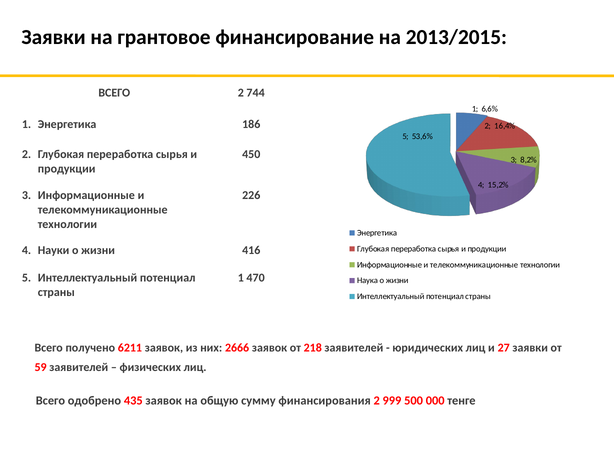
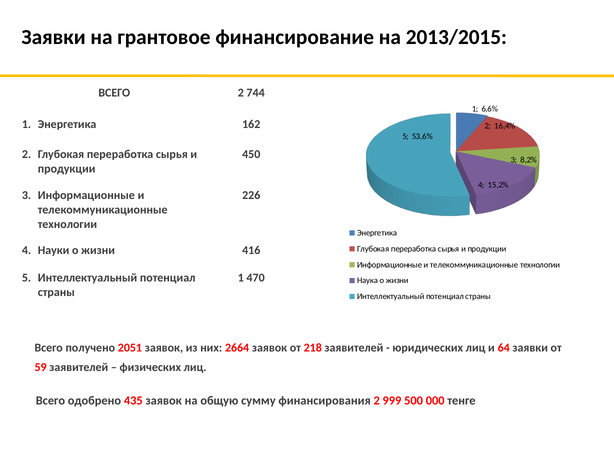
186: 186 -> 162 (251, 124)
6211: 6211 -> 2051 (130, 348)
2666: 2666 -> 2664 (237, 348)
27: 27 -> 64 (504, 348)
